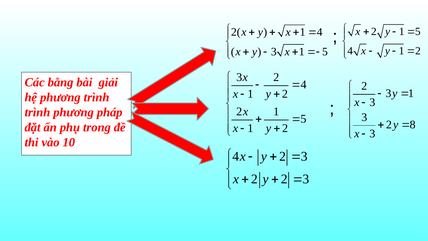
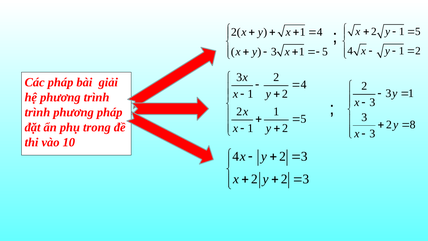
Các bằng: bằng -> pháp (61, 82)
